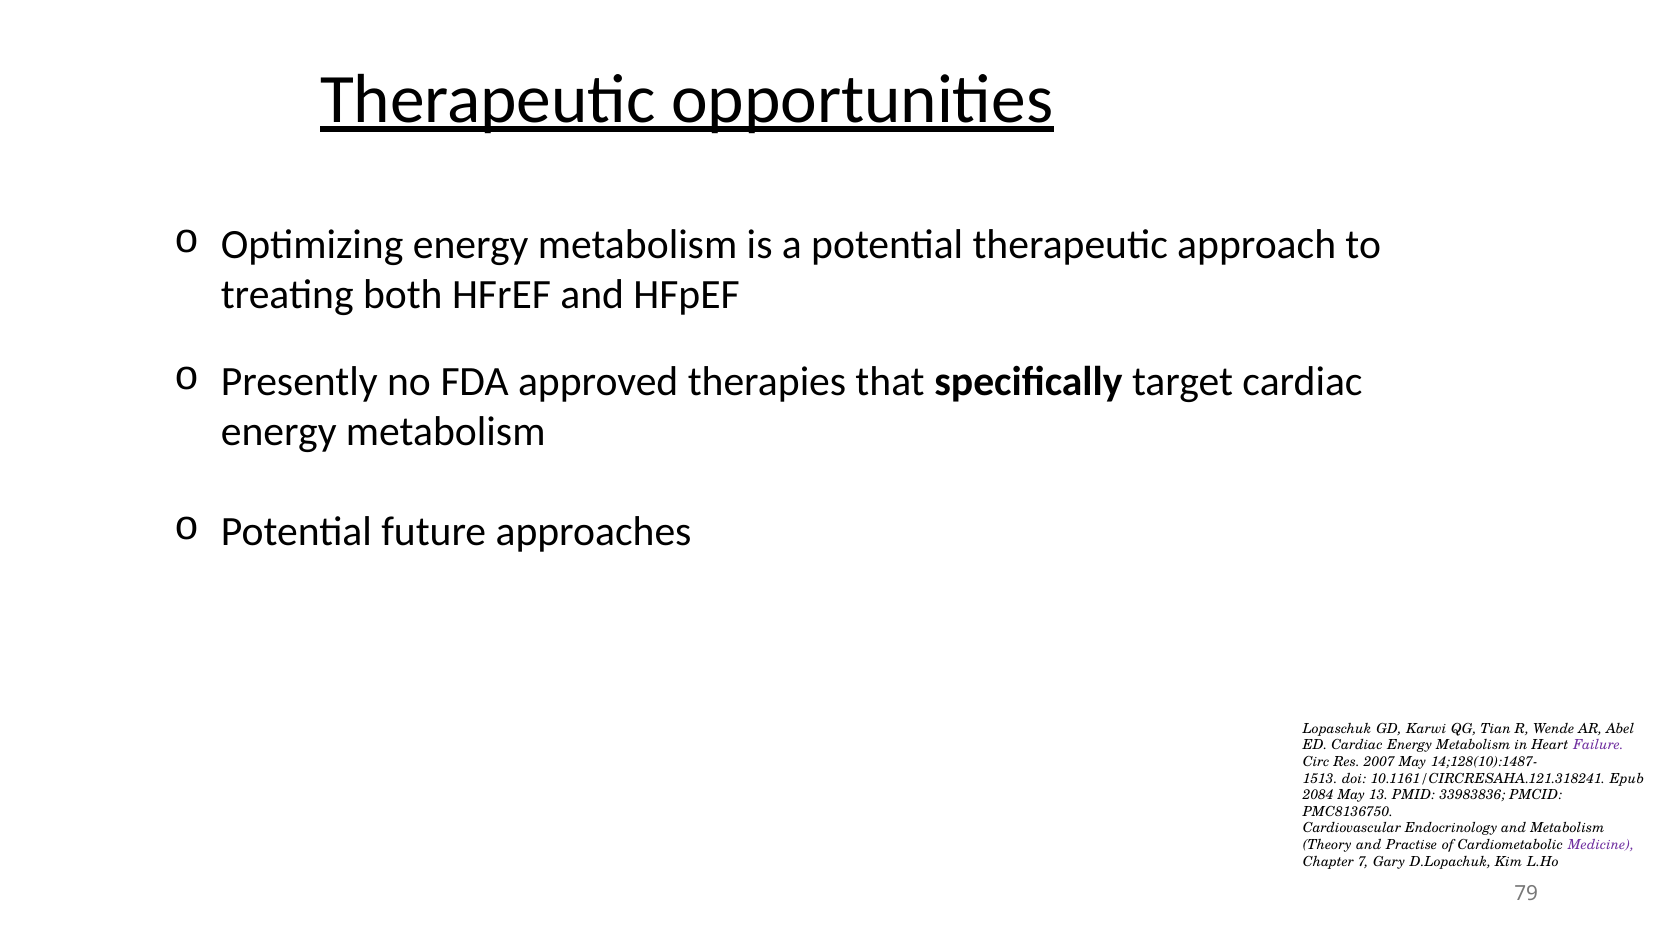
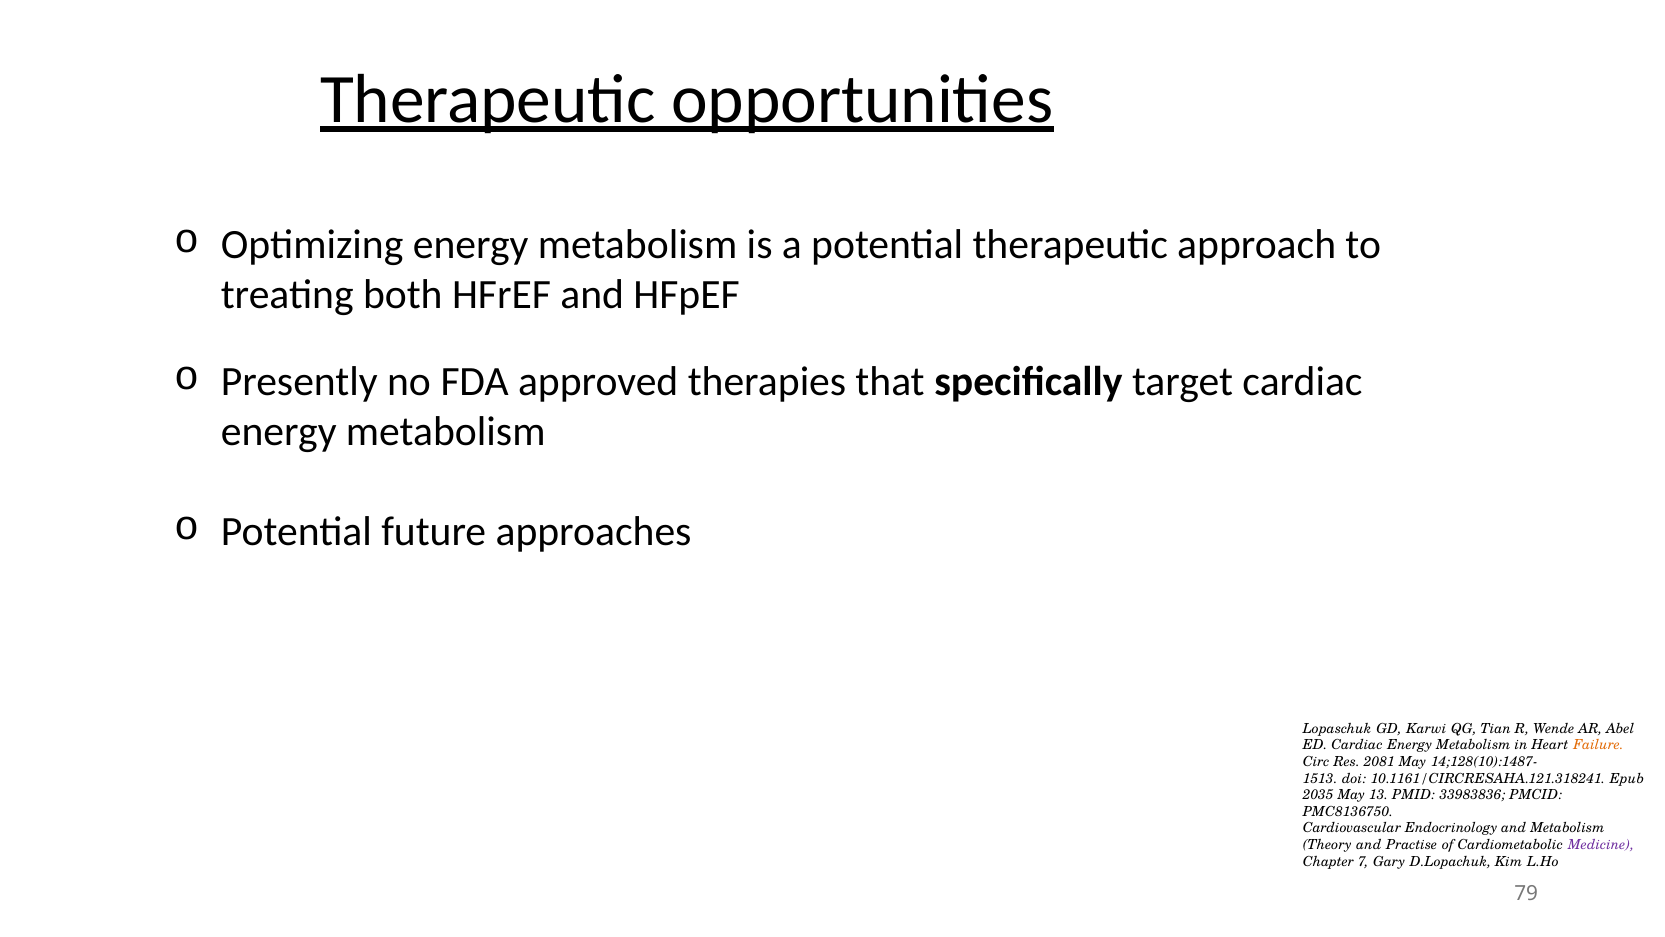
Failure colour: purple -> orange (1599, 745)
2007: 2007 -> 2081 (1379, 762)
2084: 2084 -> 2035 (1318, 795)
